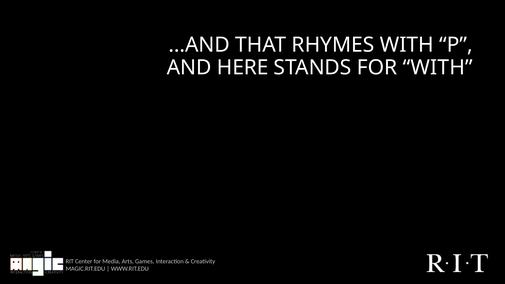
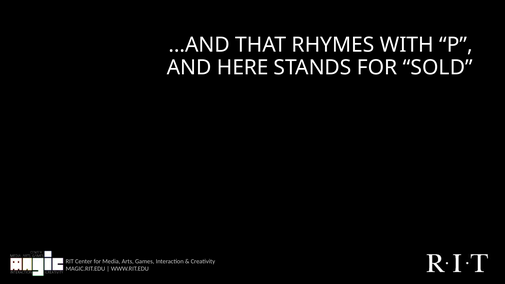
FOR WITH: WITH -> SOLD (438, 67)
